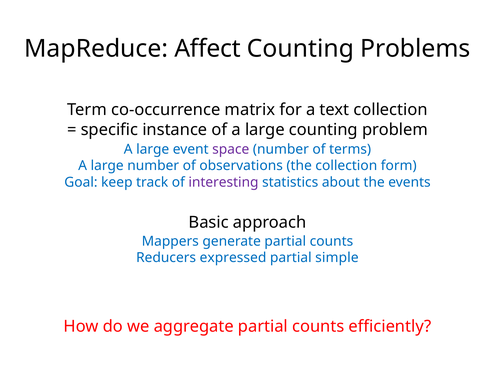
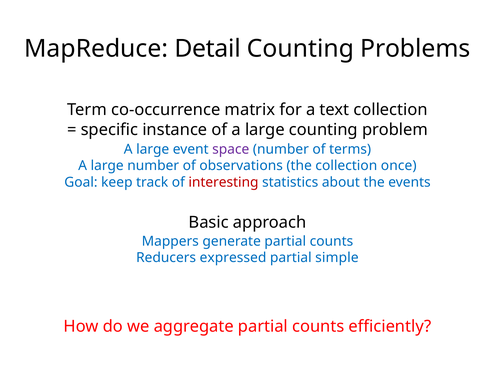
Affect: Affect -> Detail (208, 49)
form: form -> once (399, 166)
interesting colour: purple -> red (223, 182)
